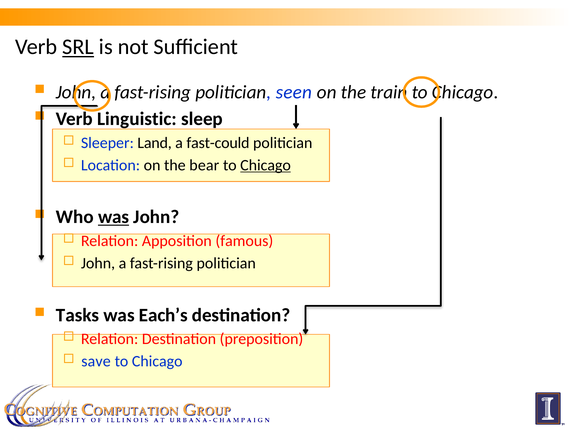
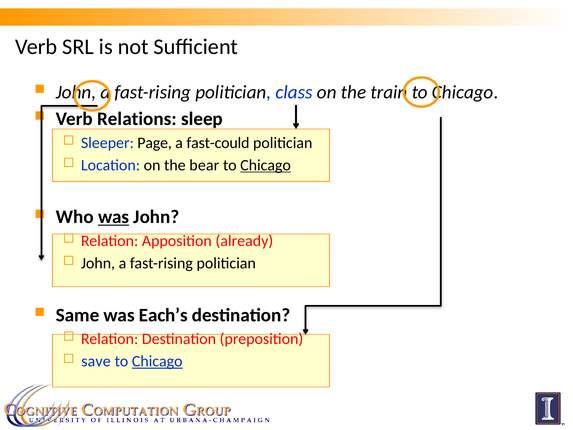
SRL underline: present -> none (78, 47)
seen: seen -> class (294, 92)
Linguistic: Linguistic -> Relations (137, 119)
Land: Land -> Page (155, 143)
famous: famous -> already (244, 241)
Tasks: Tasks -> Same (78, 315)
Chicago underline: none -> present (157, 361)
